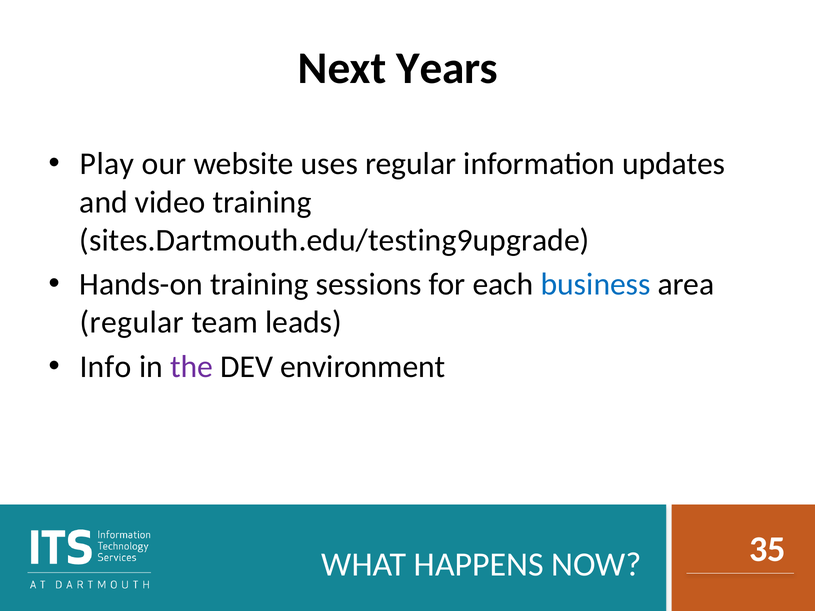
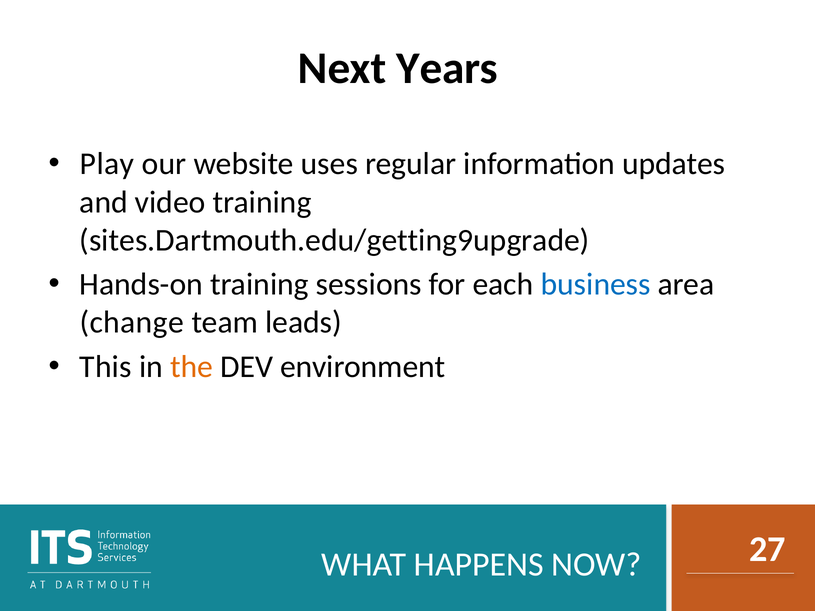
sites.Dartmouth.edu/testing9upgrade: sites.Dartmouth.edu/testing9upgrade -> sites.Dartmouth.edu/getting9upgrade (335, 240)
regular: regular -> change (132, 323)
Info: Info -> This (106, 367)
the colour: purple -> orange (192, 367)
35: 35 -> 27 (767, 549)
